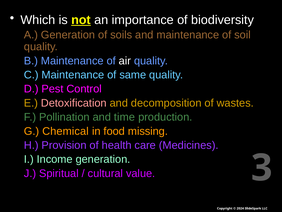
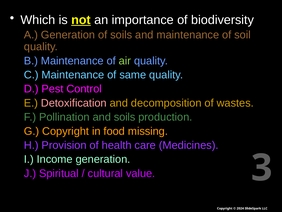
air colour: white -> light green (125, 61)
and time: time -> soils (125, 117)
G Chemical: Chemical -> Copyright (66, 131)
